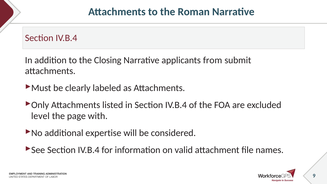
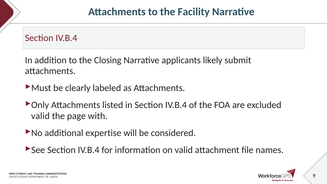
Roman: Roman -> Facility (194, 12)
from: from -> likely (213, 60)
level: level -> valid (40, 116)
